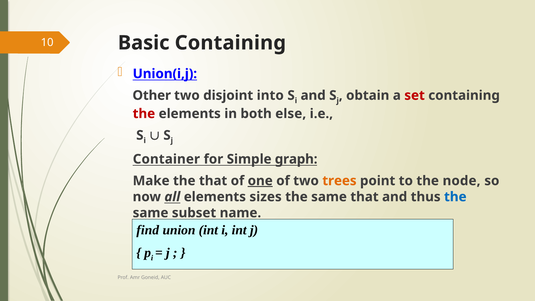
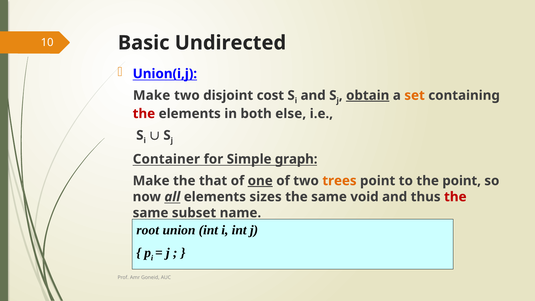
Basic Containing: Containing -> Undirected (230, 43)
Other: Other -> Make (152, 95)
into: into -> cost (270, 95)
obtain underline: none -> present (368, 95)
set colour: red -> orange (415, 95)
the node: node -> point (462, 181)
same that: that -> void (365, 197)
the colour: blue -> red (455, 197)
find: find -> root (148, 230)
